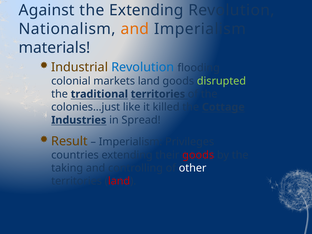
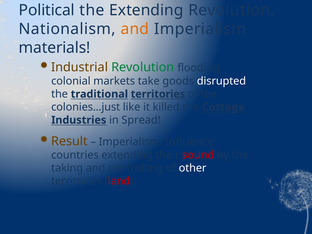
Against: Against -> Political (47, 10)
Revolution colour: blue -> green (143, 67)
markets land: land -> take (149, 81)
disrupted colour: light green -> white (221, 81)
Privileges: Privileges -> Influence (190, 142)
their goods: goods -> sound (198, 155)
